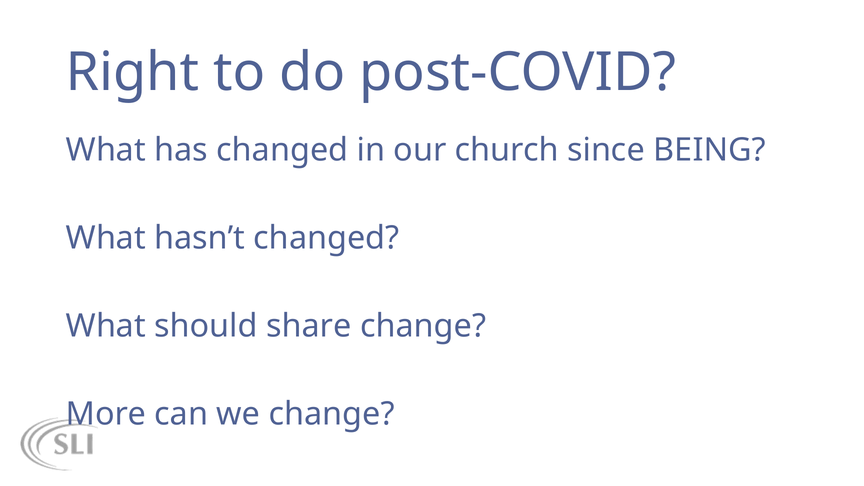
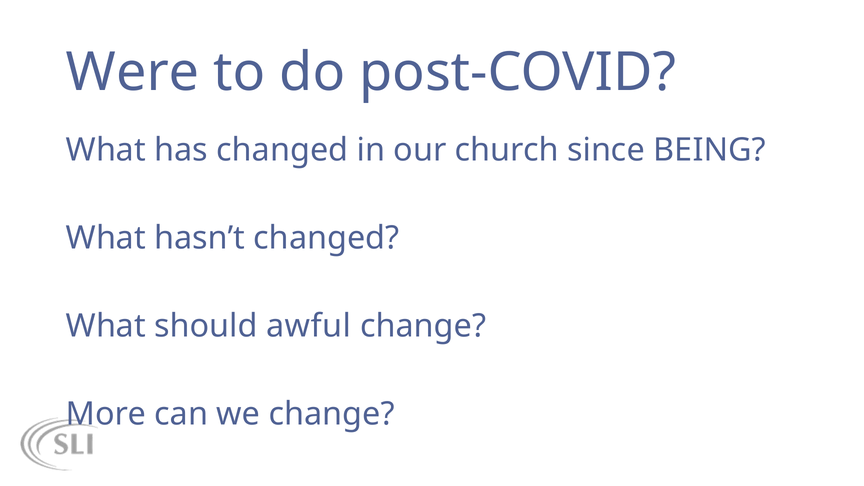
Right: Right -> Were (133, 72)
share: share -> awful (309, 326)
